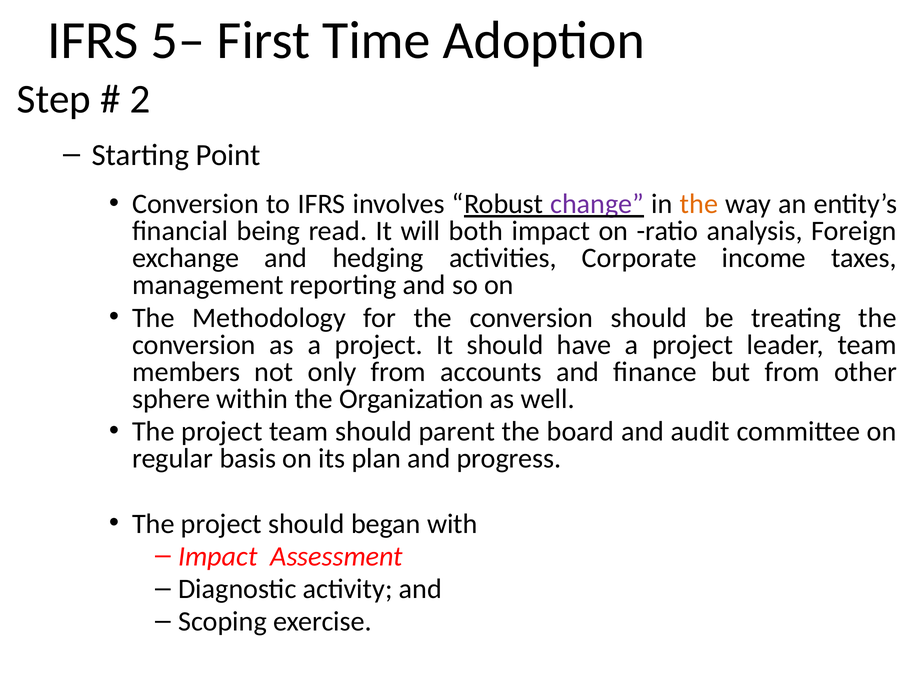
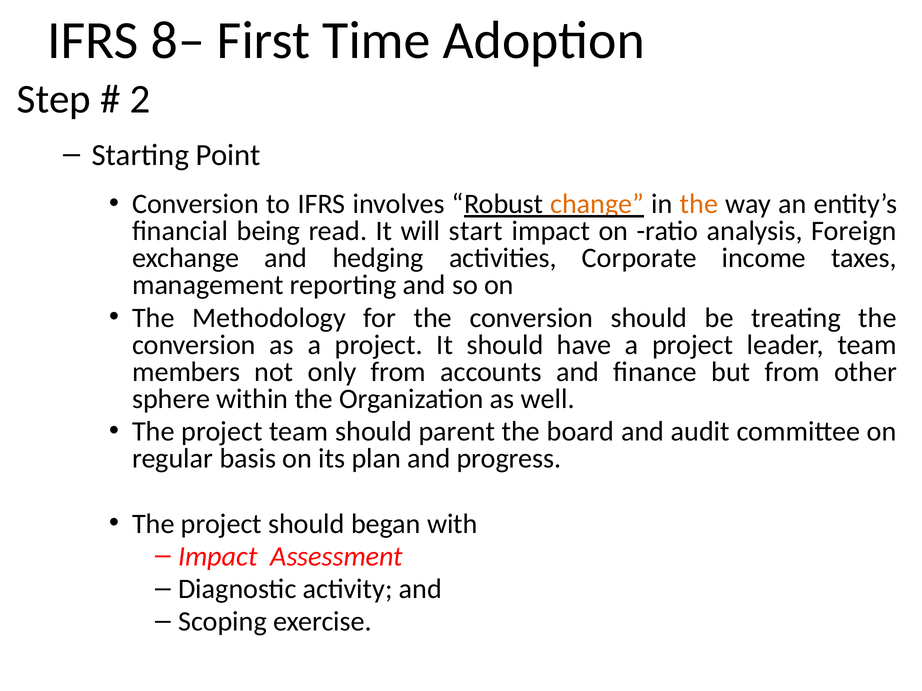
5–: 5– -> 8– (178, 41)
change colour: purple -> orange (597, 204)
both: both -> start (476, 231)
